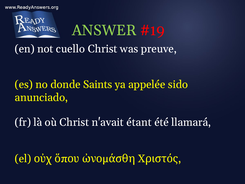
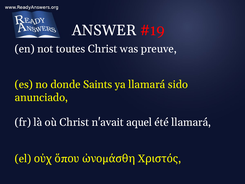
ANSWER colour: light green -> white (104, 30)
cuello: cuello -> toutes (71, 49)
ya appelée: appelée -> llamará (147, 84)
étant: étant -> aquel (139, 122)
